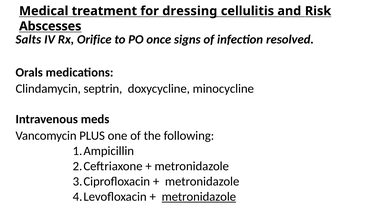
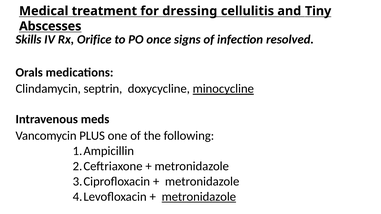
Risk: Risk -> Tiny (318, 11)
Salts: Salts -> Skills (28, 39)
minocycline underline: none -> present (223, 89)
